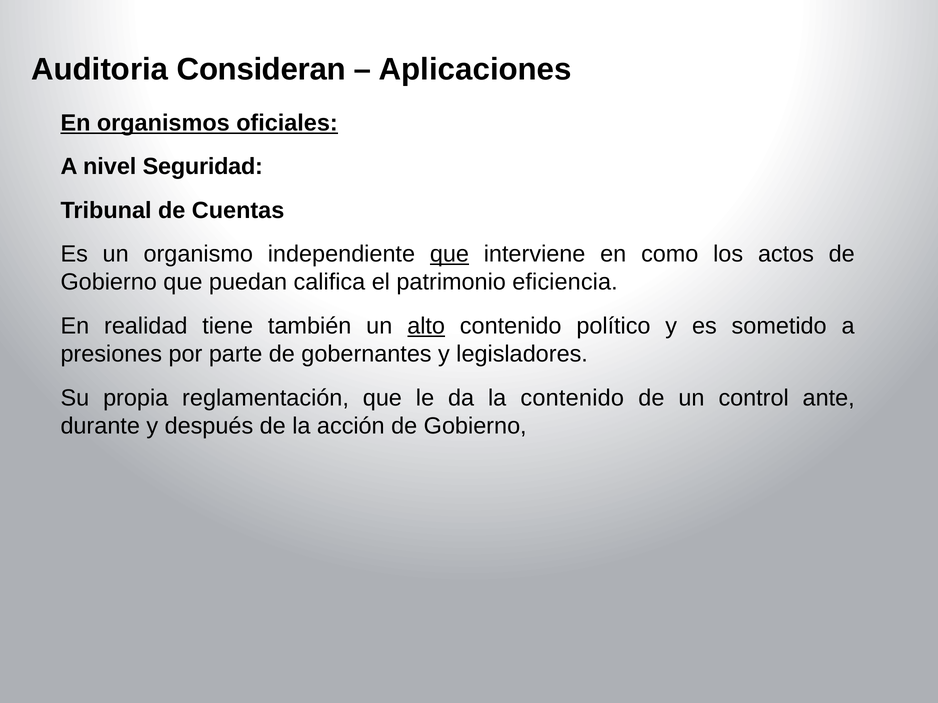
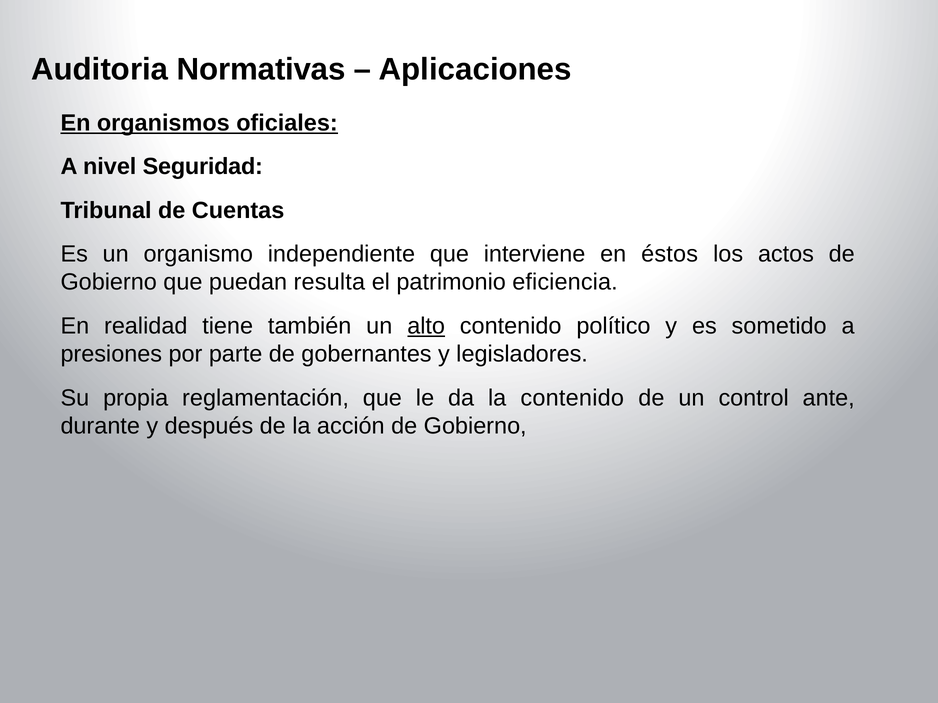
Consideran: Consideran -> Normativas (261, 70)
que underline: present -> none (449, 254)
como: como -> éstos (670, 254)
califica: califica -> resulta (329, 282)
